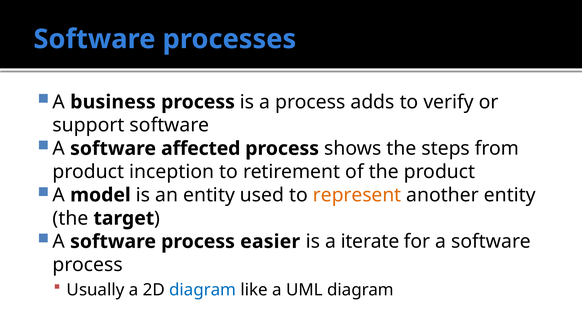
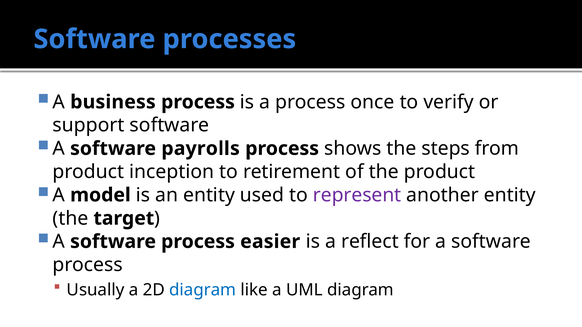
adds: adds -> once (373, 102)
affected: affected -> payrolls (201, 149)
represent colour: orange -> purple (357, 195)
iterate: iterate -> reflect (370, 242)
